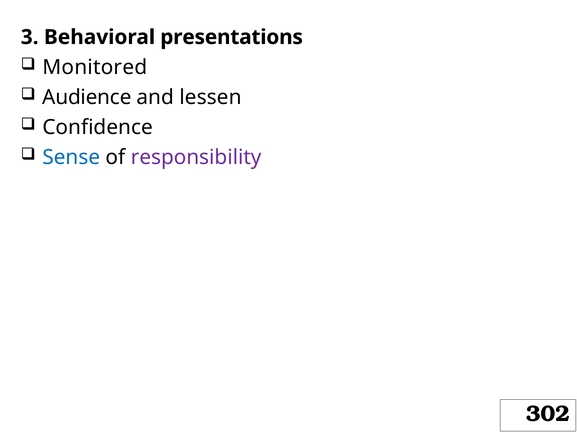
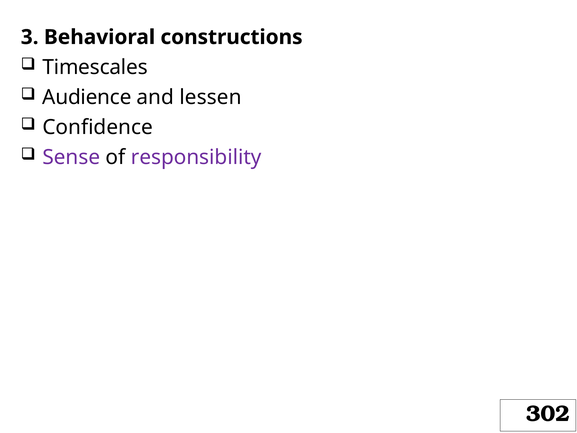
presentations: presentations -> constructions (231, 37)
Monitored: Monitored -> Timescales (95, 67)
Sense colour: blue -> purple (71, 157)
